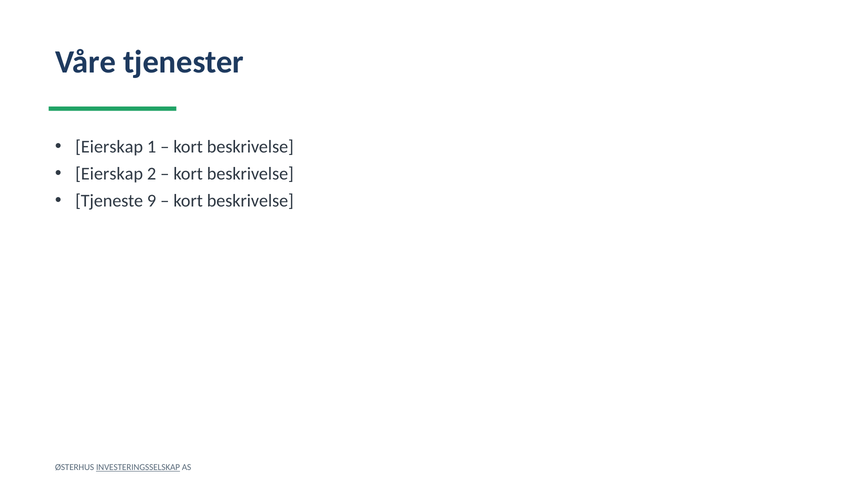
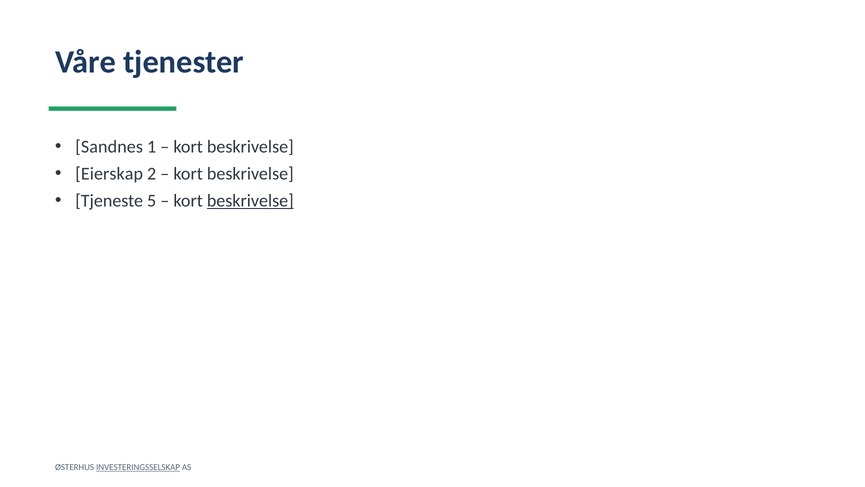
Eierskap: Eierskap -> Sandnes (109, 147)
9: 9 -> 5 (152, 201)
beskrivelse underline: none -> present (250, 201)
